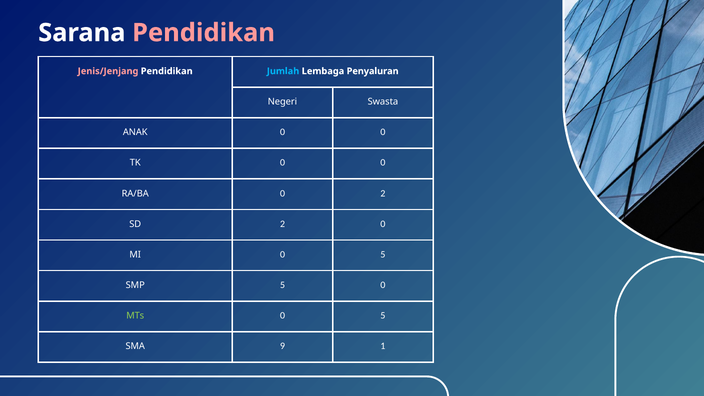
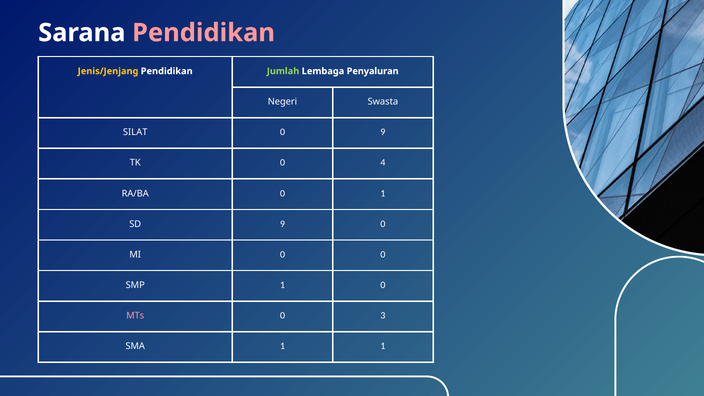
Jenis/Jenjang colour: pink -> yellow (108, 71)
Jumlah colour: light blue -> light green (283, 71)
ANAK: ANAK -> SILAT (135, 132)
0: 0 -> 9 (383, 132)
TK 0 0: 0 -> 4 (383, 163)
0 2: 2 -> 1 (383, 193)
SD 2: 2 -> 9 (282, 224)
MI 0 5: 5 -> 0 (383, 254)
SMP 5: 5 -> 1 (282, 285)
MTs colour: light green -> pink (135, 316)
5: 5 -> 3 (383, 316)
SMA 9: 9 -> 1 (282, 346)
